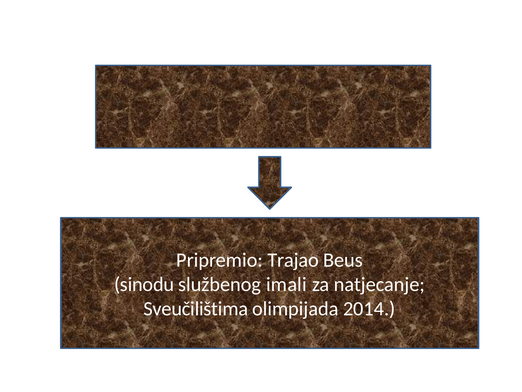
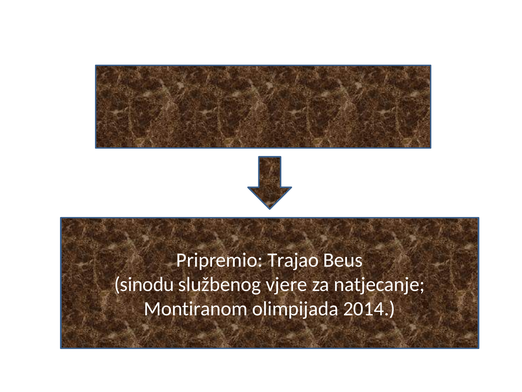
imali: imali -> vjere (286, 284)
Sveučilištima: Sveučilištima -> Montiranom (196, 309)
